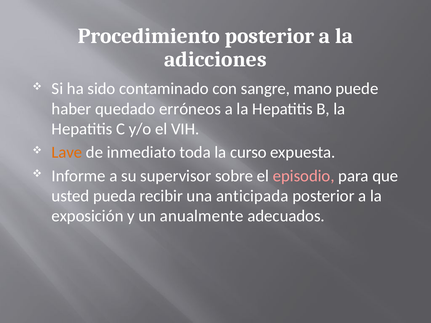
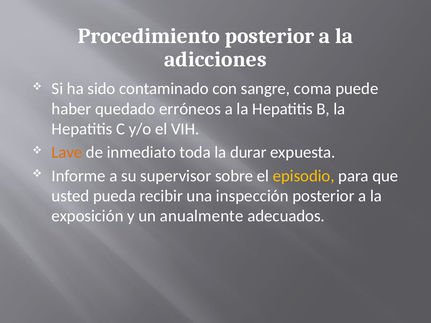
mano: mano -> coma (313, 89)
curso: curso -> durar (248, 153)
episodio colour: pink -> yellow (304, 176)
anticipada: anticipada -> inspección (252, 196)
